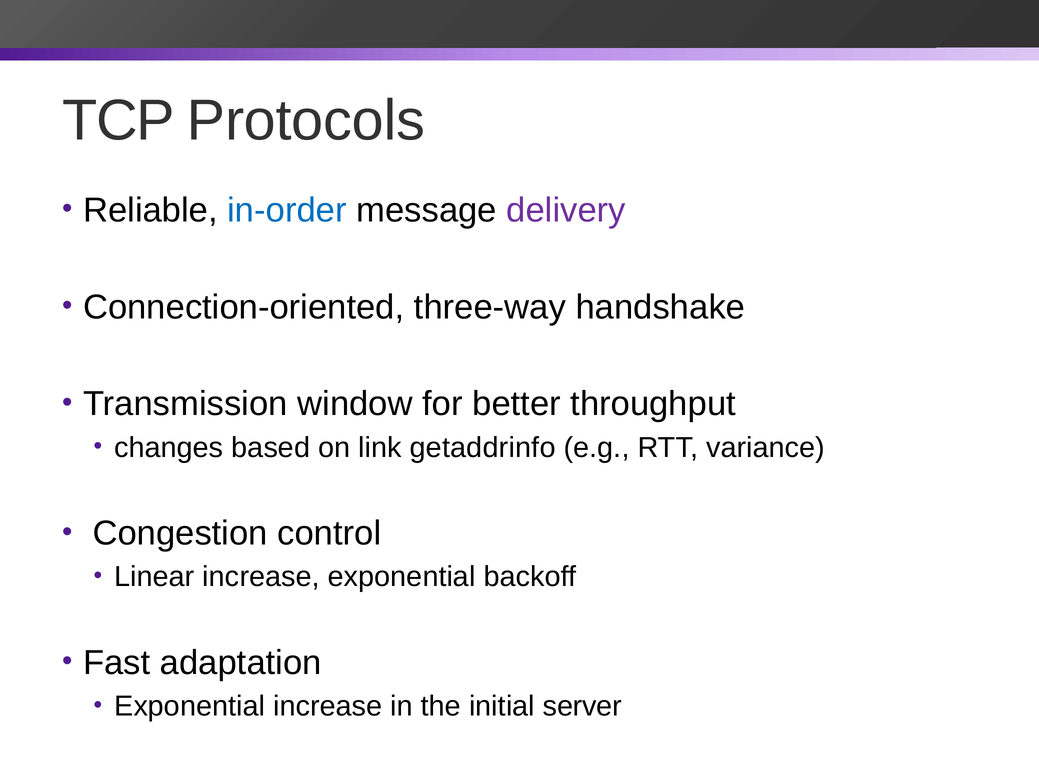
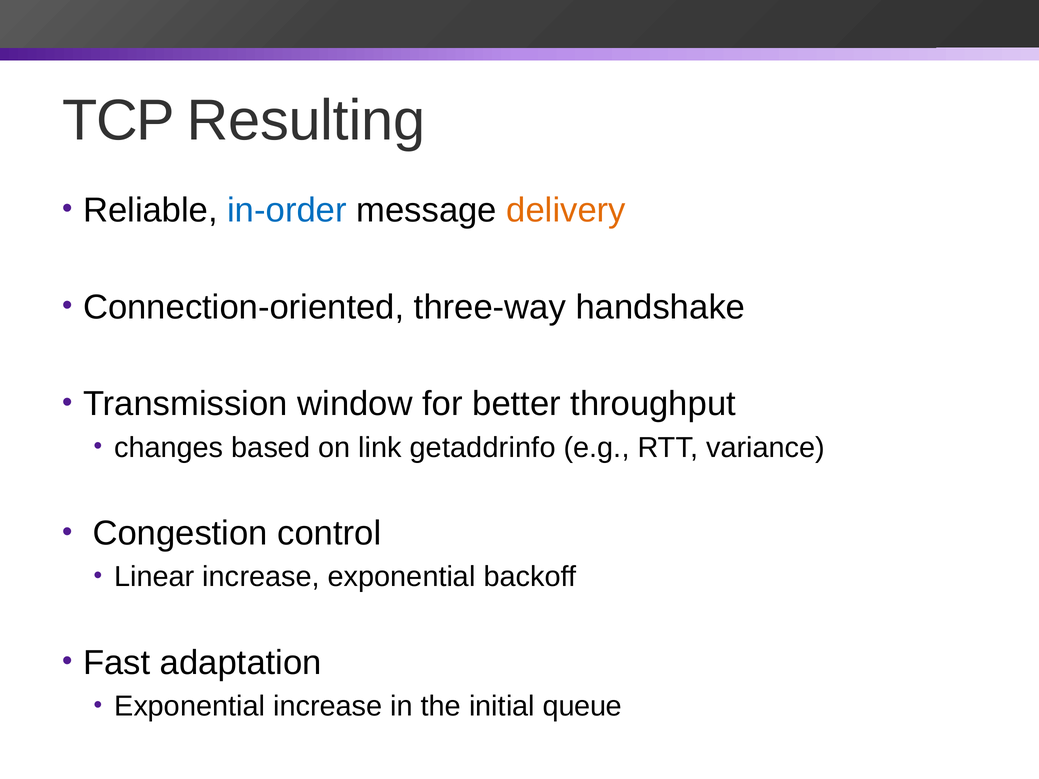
Protocols: Protocols -> Resulting (306, 121)
delivery colour: purple -> orange (566, 210)
server: server -> queue (582, 706)
